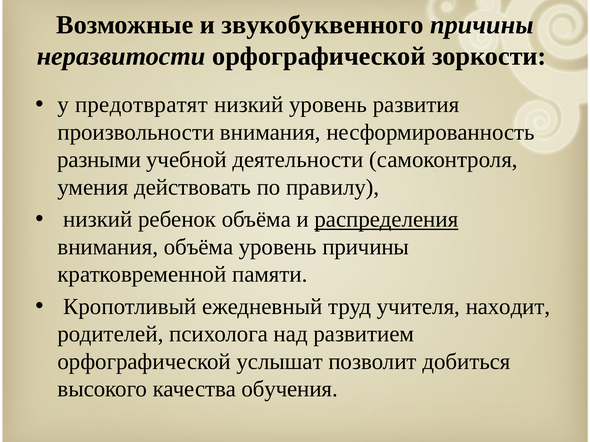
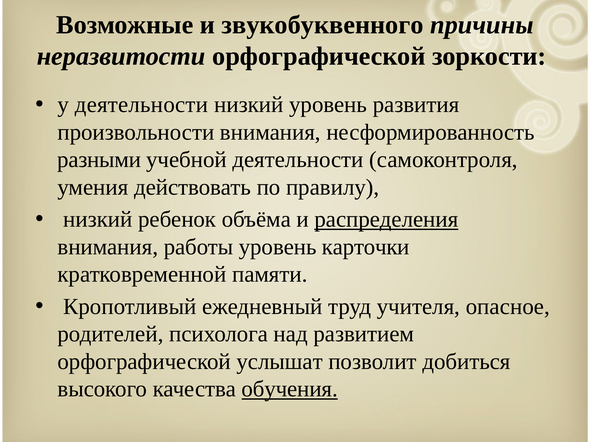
у предотвратят: предотвратят -> деятельности (141, 105)
внимания объёма: объёма -> работы (199, 247)
уровень причины: причины -> карточки (366, 247)
находит: находит -> опасное (508, 307)
обучения underline: none -> present (290, 390)
